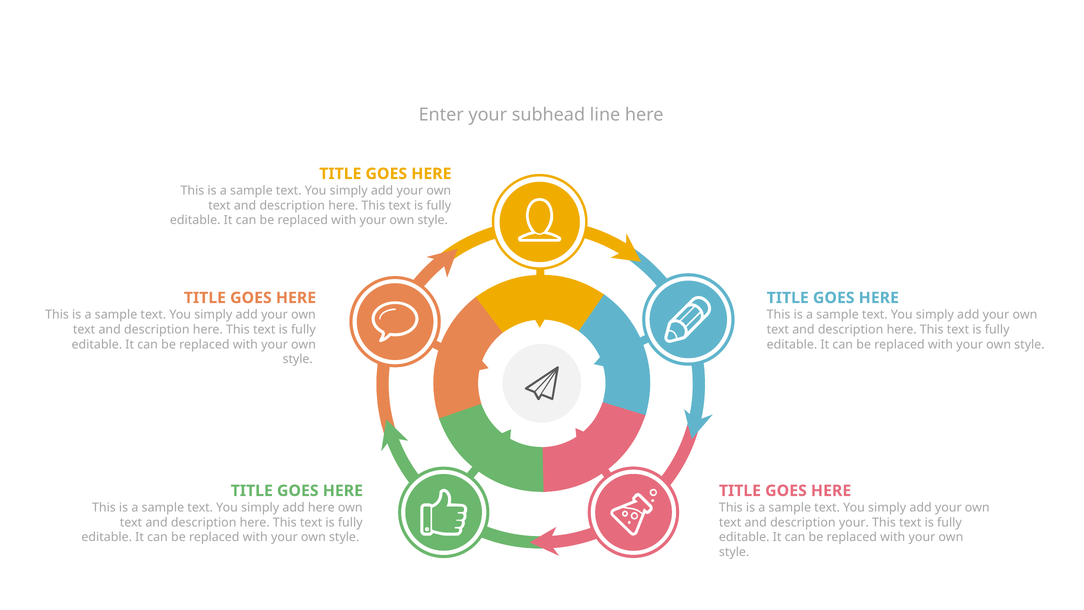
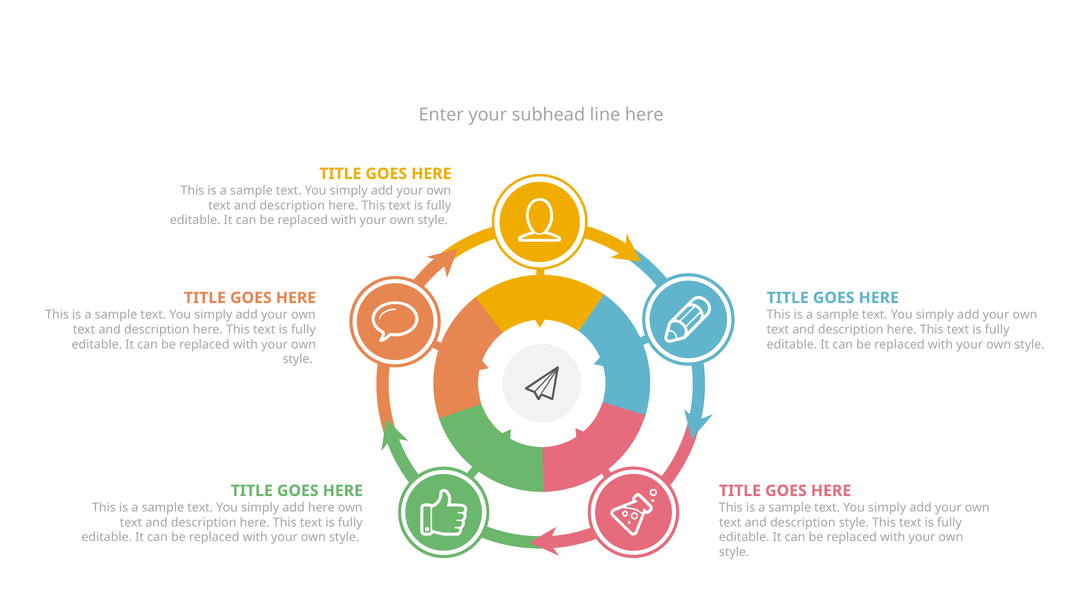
description your: your -> style (854, 522)
